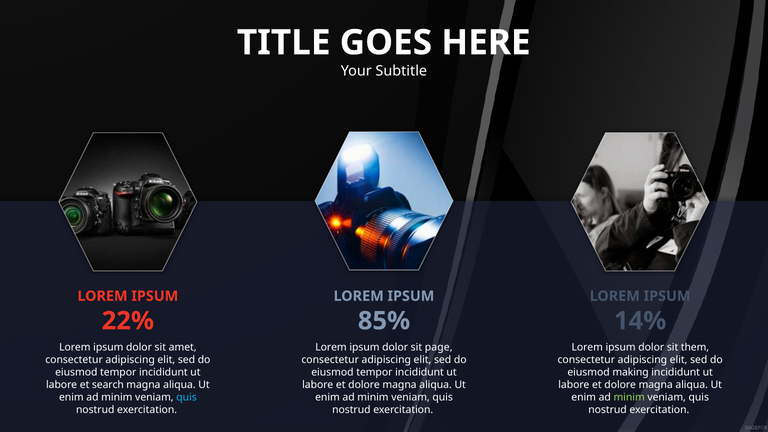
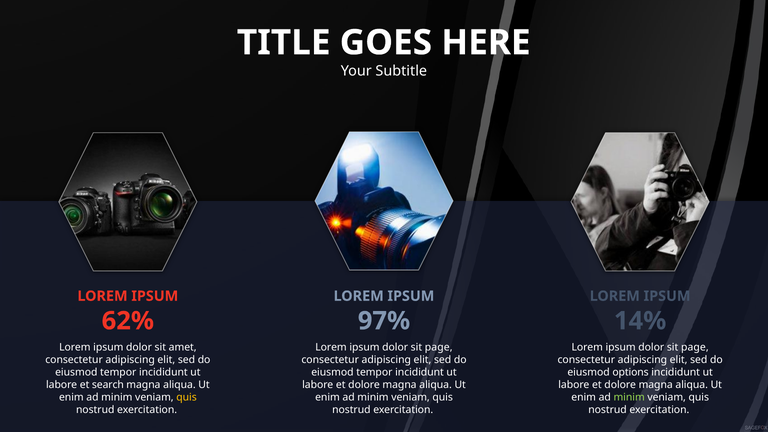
22%: 22% -> 62% (128, 321)
85%: 85% -> 97% (384, 321)
them: them -> page (695, 347)
making: making -> options (631, 372)
quis colour: light blue -> yellow (187, 397)
